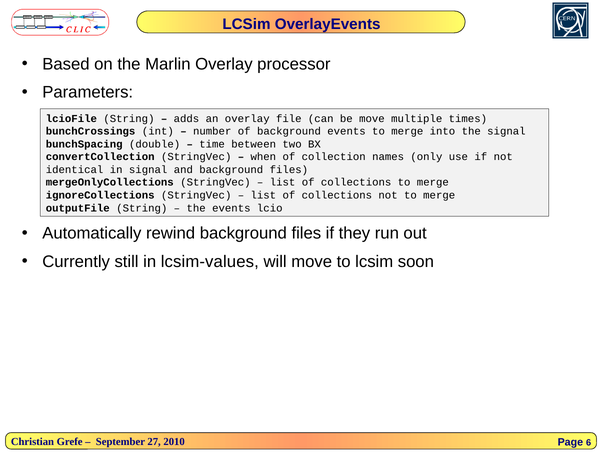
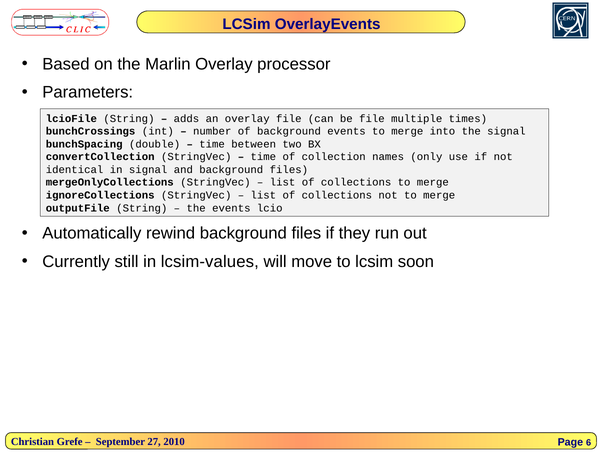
be move: move -> file (372, 118)
when: when -> time (263, 157)
